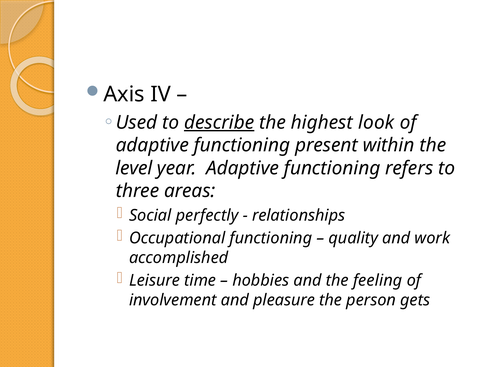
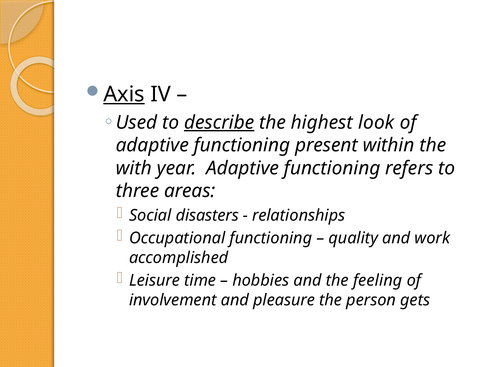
Axis underline: none -> present (124, 94)
level: level -> with (134, 168)
perfectly: perfectly -> disasters (207, 215)
